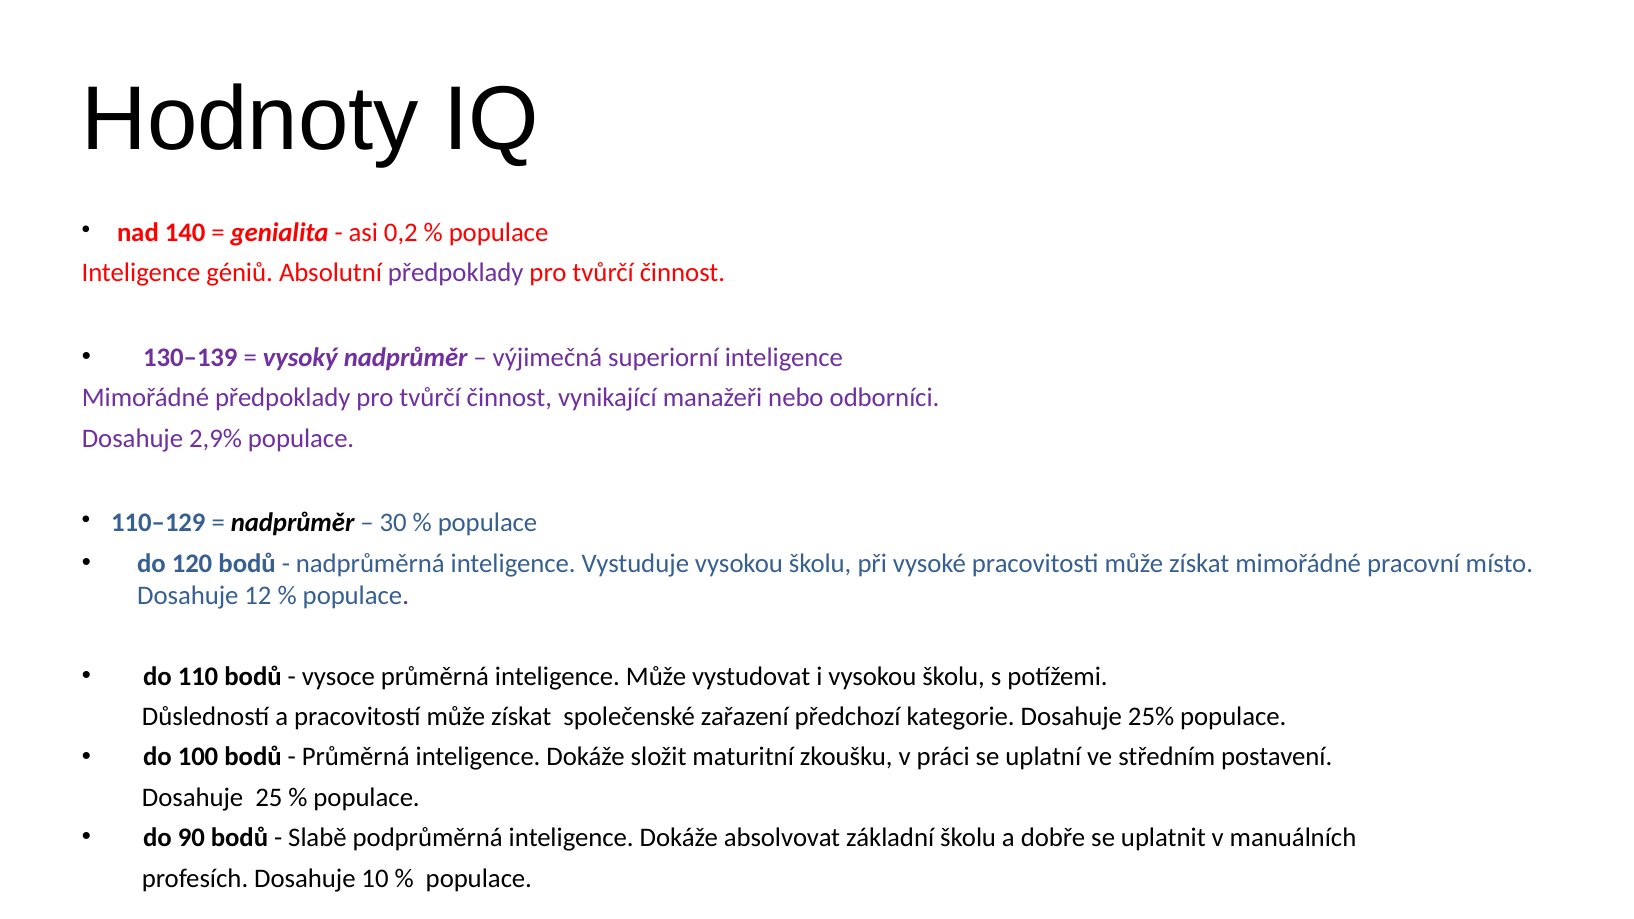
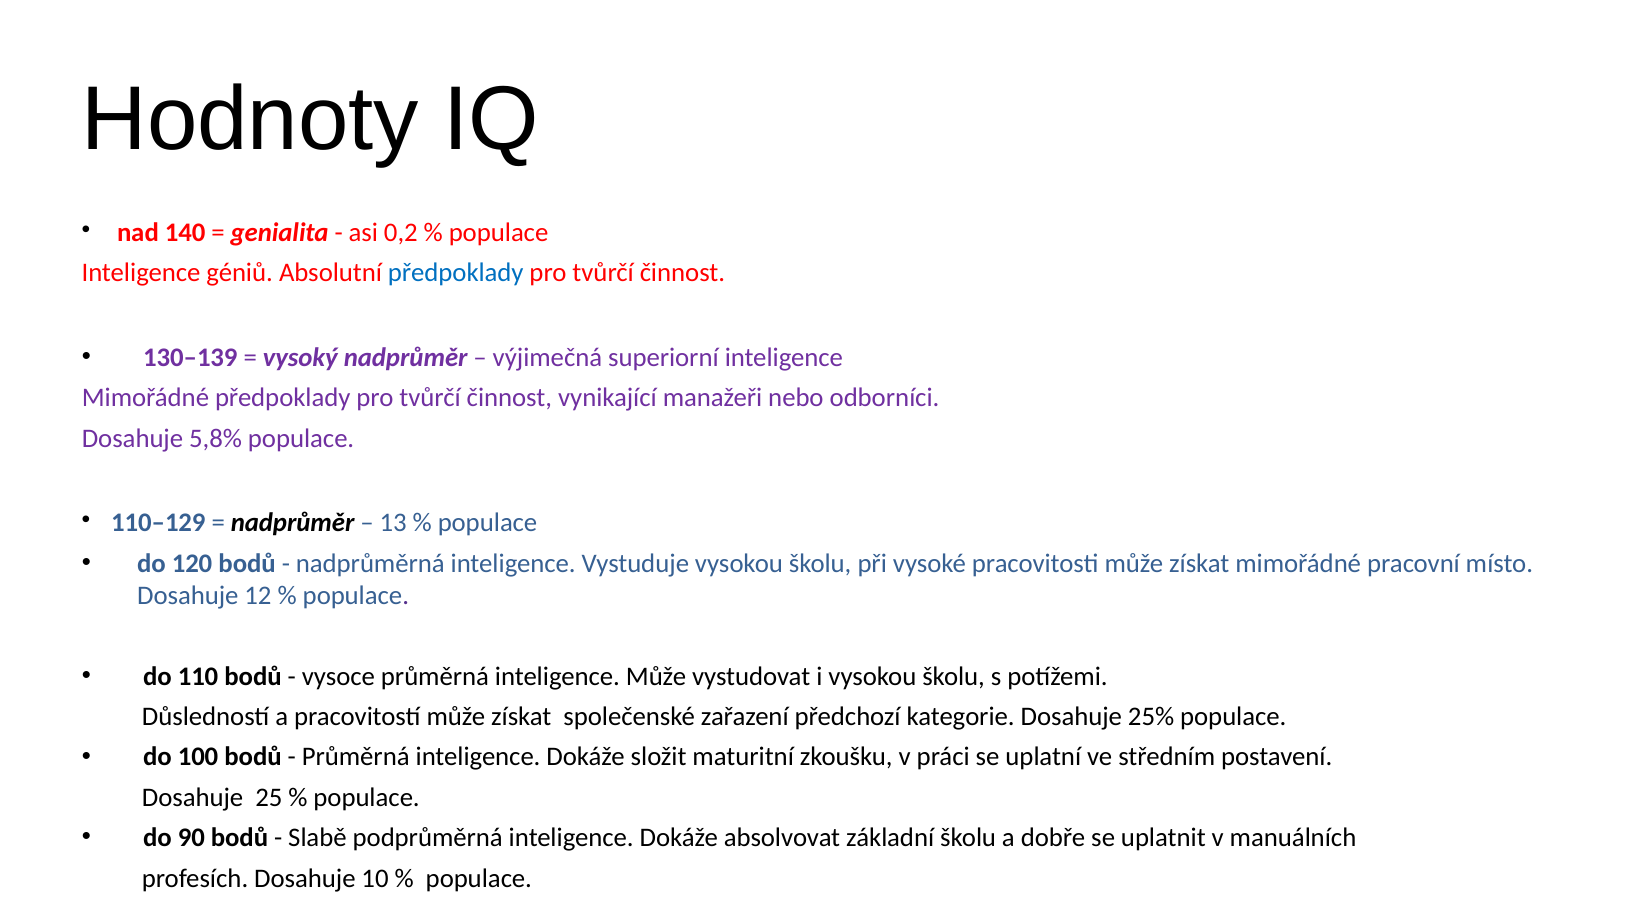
předpoklady colour: purple -> blue (456, 273)
2,9%: 2,9% -> 5,8% (216, 438)
30: 30 -> 13 (393, 523)
